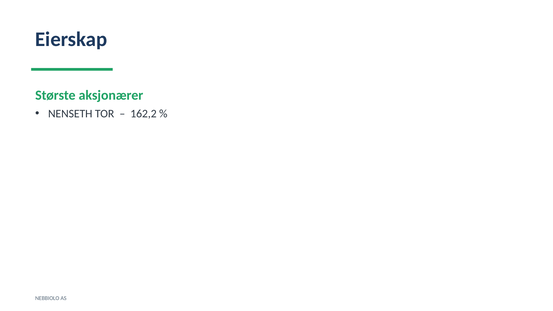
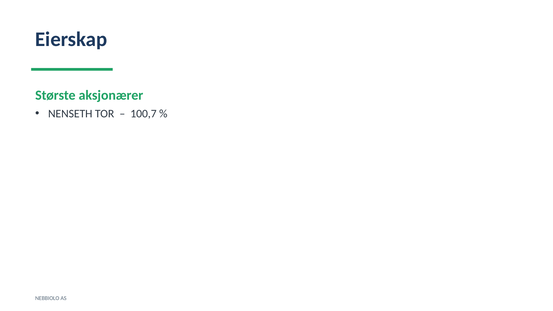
162,2: 162,2 -> 100,7 (143, 114)
